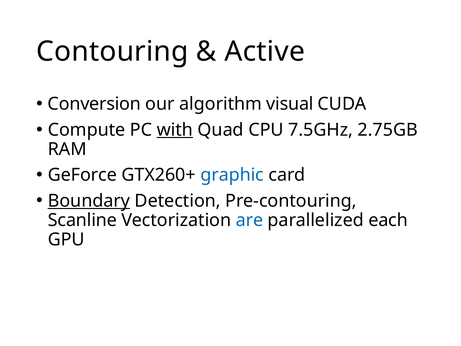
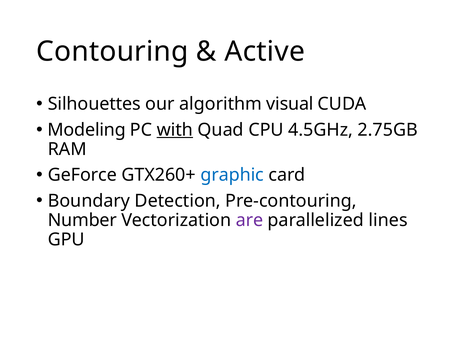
Conversion: Conversion -> Silhouettes (94, 104)
Compute: Compute -> Modeling (87, 130)
7.5GHz: 7.5GHz -> 4.5GHz (321, 130)
Boundary underline: present -> none (89, 201)
Scanline: Scanline -> Number (82, 220)
are colour: blue -> purple (249, 220)
each: each -> lines (388, 220)
